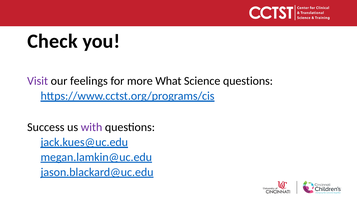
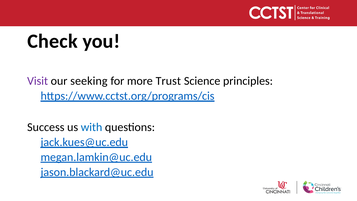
feelings: feelings -> seeking (89, 81)
What: What -> Trust (168, 81)
Science questions: questions -> principles (248, 81)
with colour: purple -> blue (92, 127)
